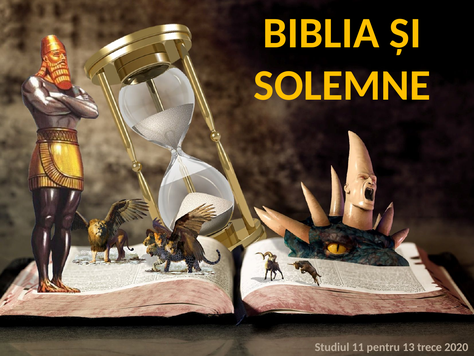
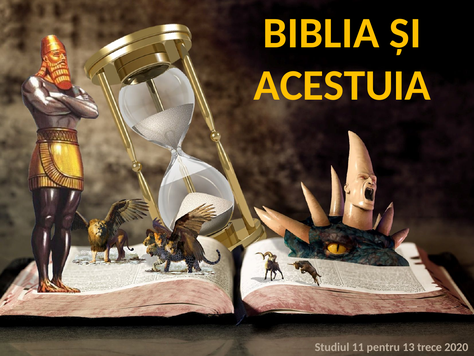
SOLEMNE: SOLEMNE -> ACESTUIA (342, 85)
